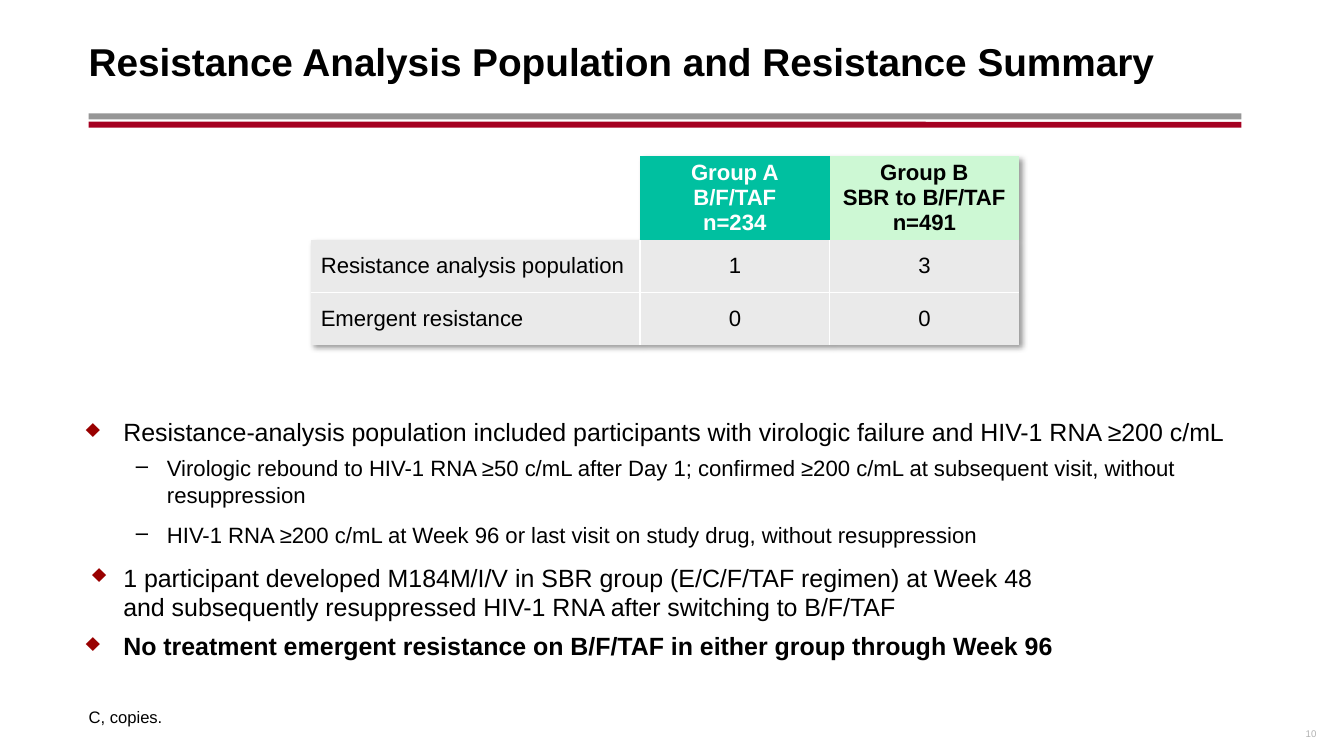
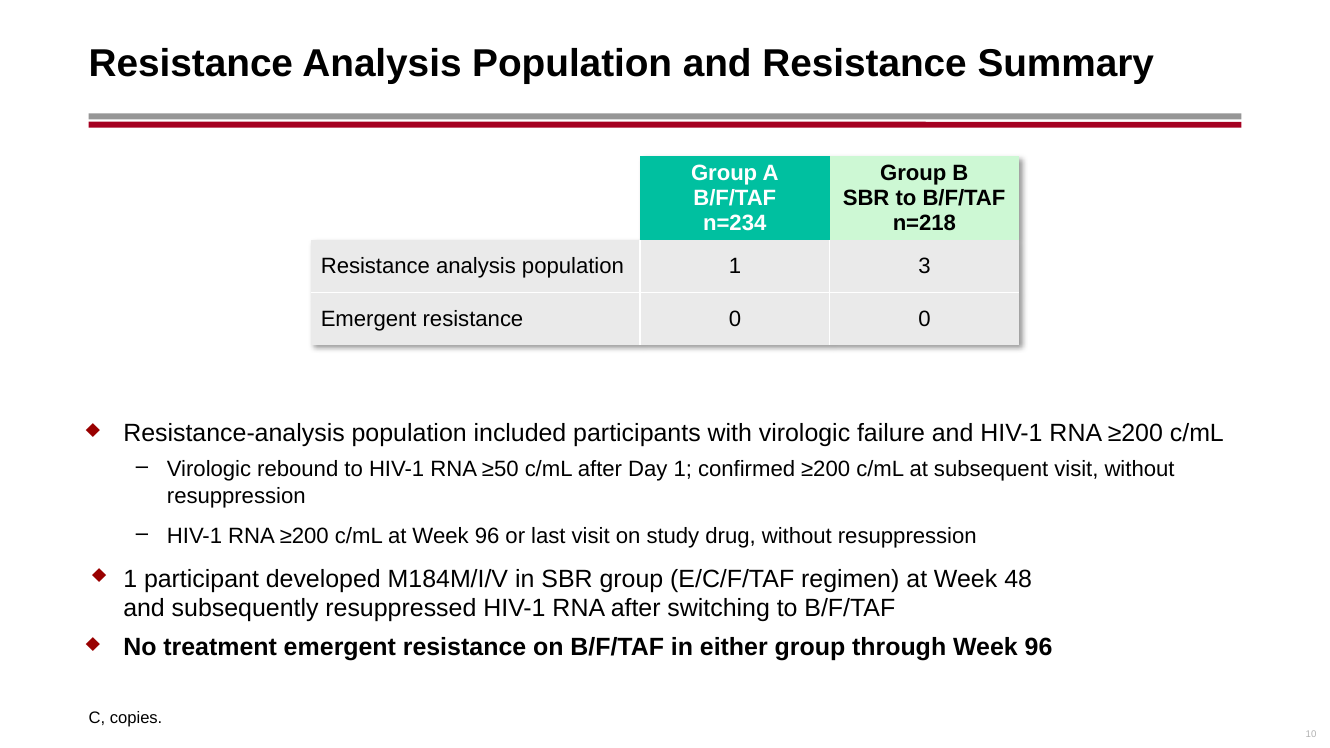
n=491: n=491 -> n=218 (924, 223)
